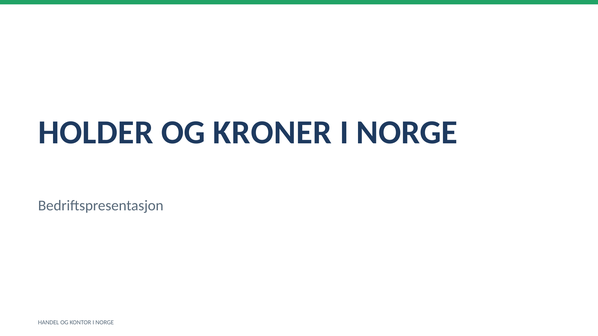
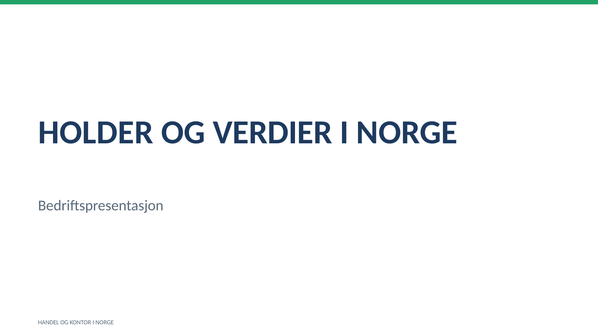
KRONER: KRONER -> VERDIER (273, 133)
